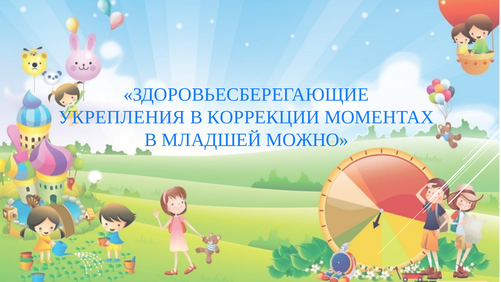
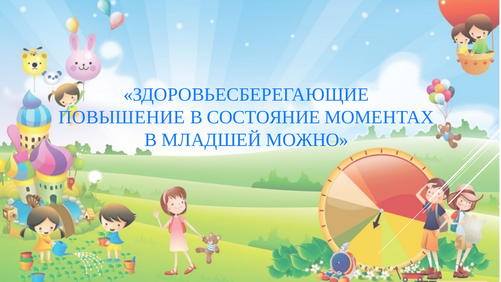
УКРЕПЛЕНИЯ: УКРЕПЛЕНИЯ -> ПОВЫШЕНИЕ (122, 117)
КОРРЕКЦИИ: КОРРЕКЦИИ -> СОСТОЯНИЕ (264, 117)
